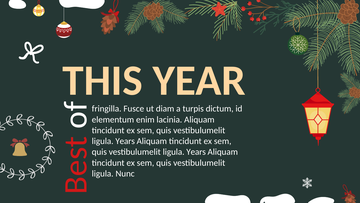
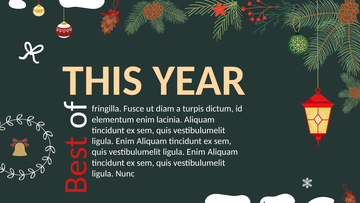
Years: Years -> Enim (125, 141)
Years: Years -> Enim (196, 152)
